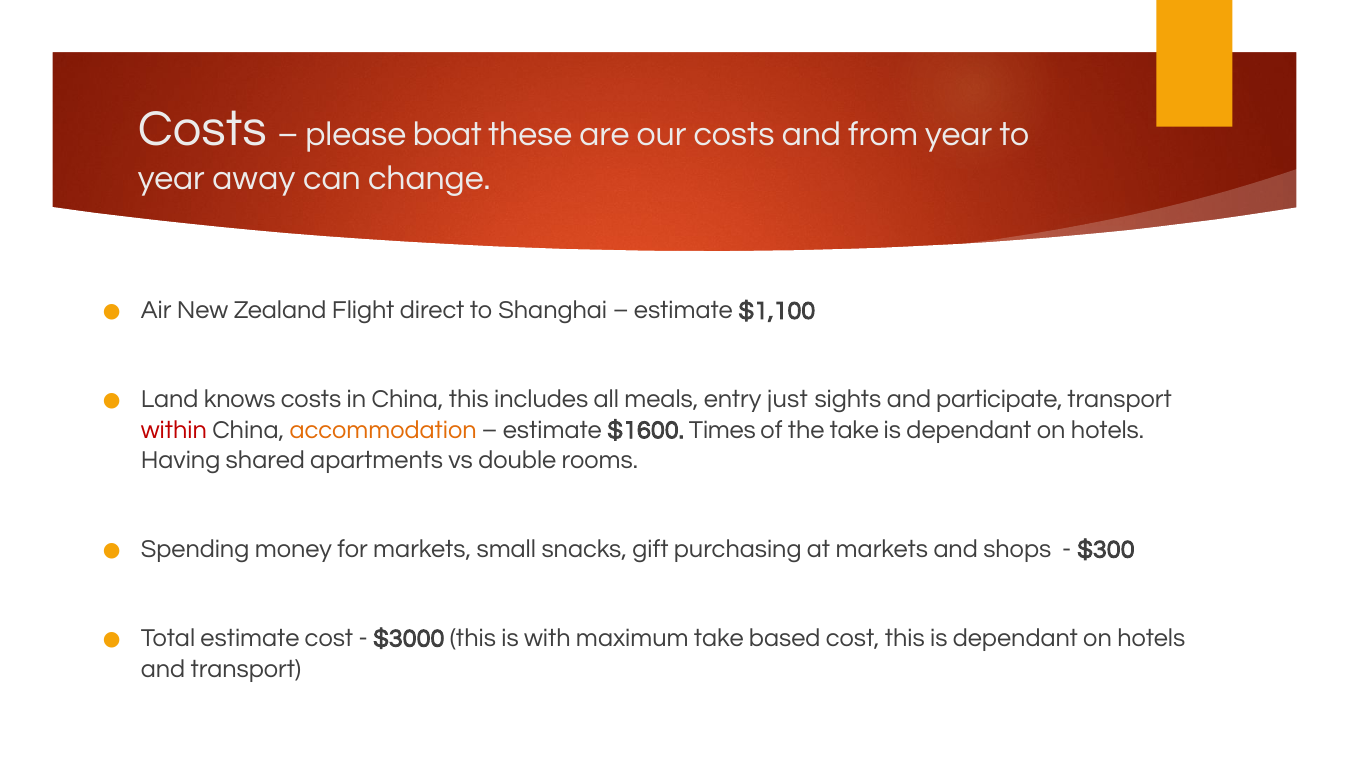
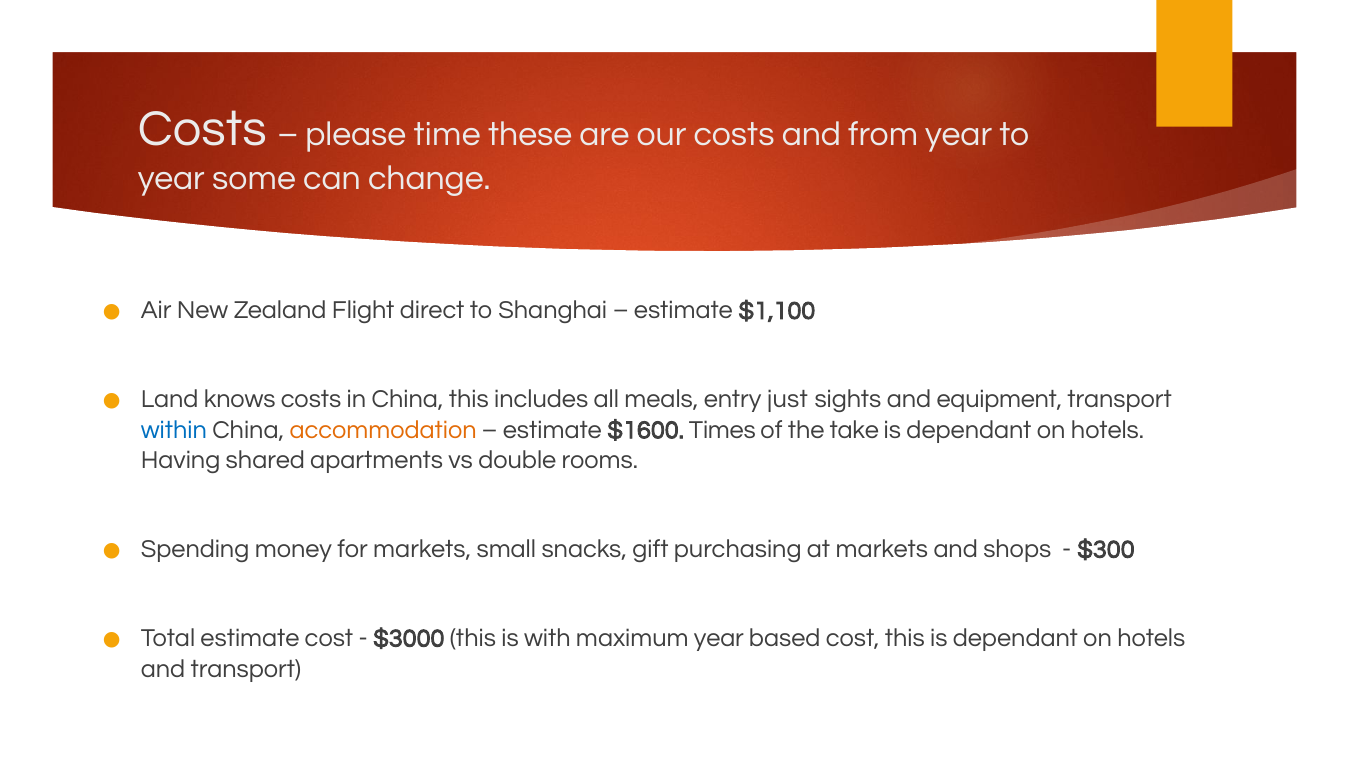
boat: boat -> time (447, 134)
away: away -> some (254, 178)
participate: participate -> equipment (999, 399)
within colour: red -> blue (174, 430)
maximum take: take -> year (719, 638)
